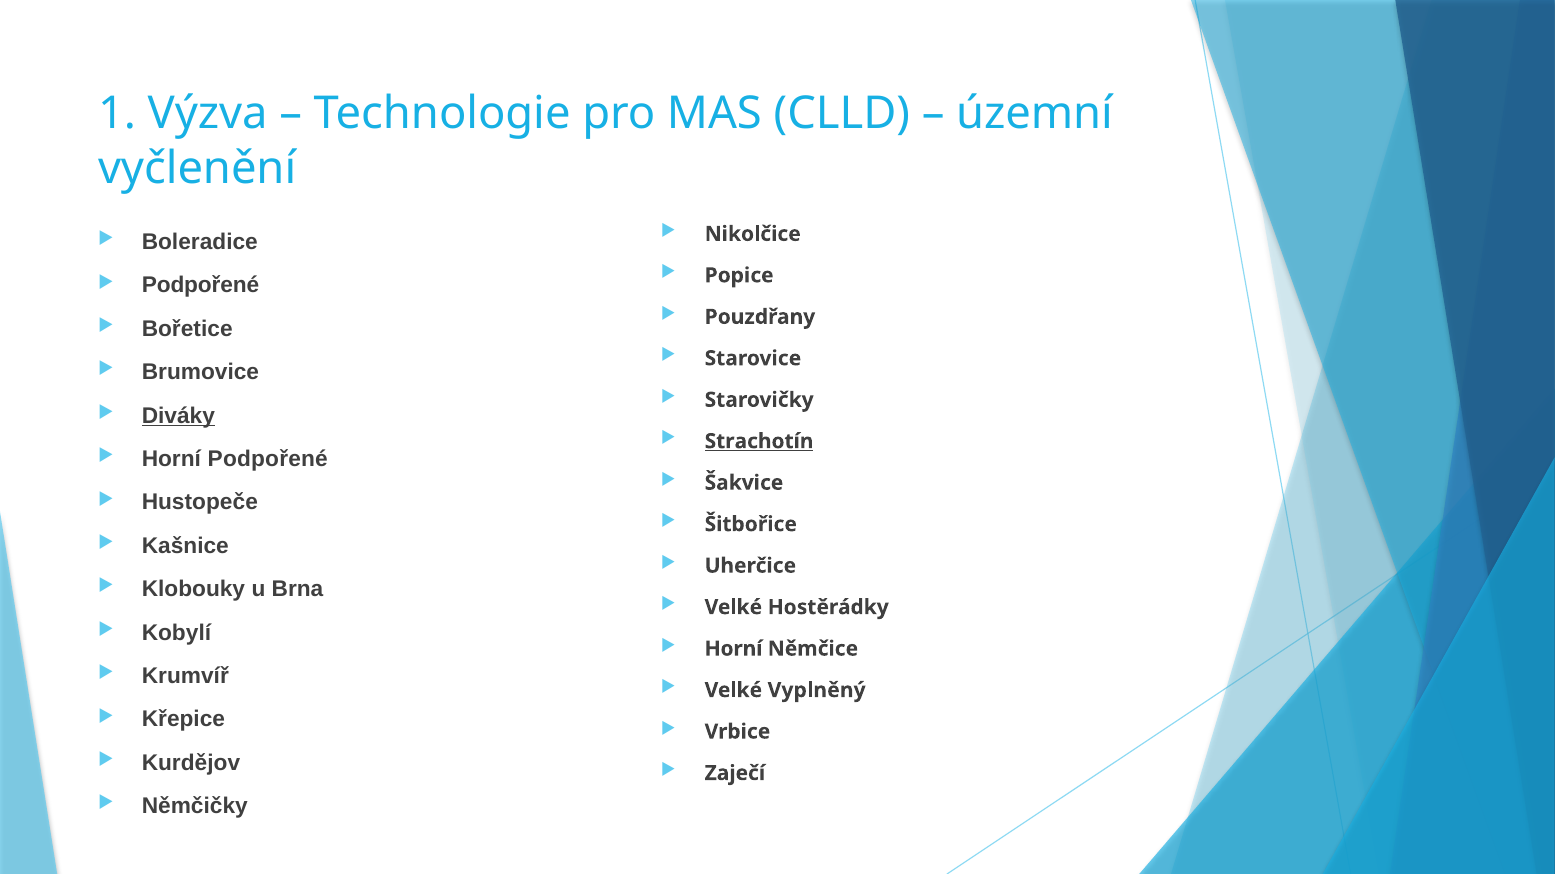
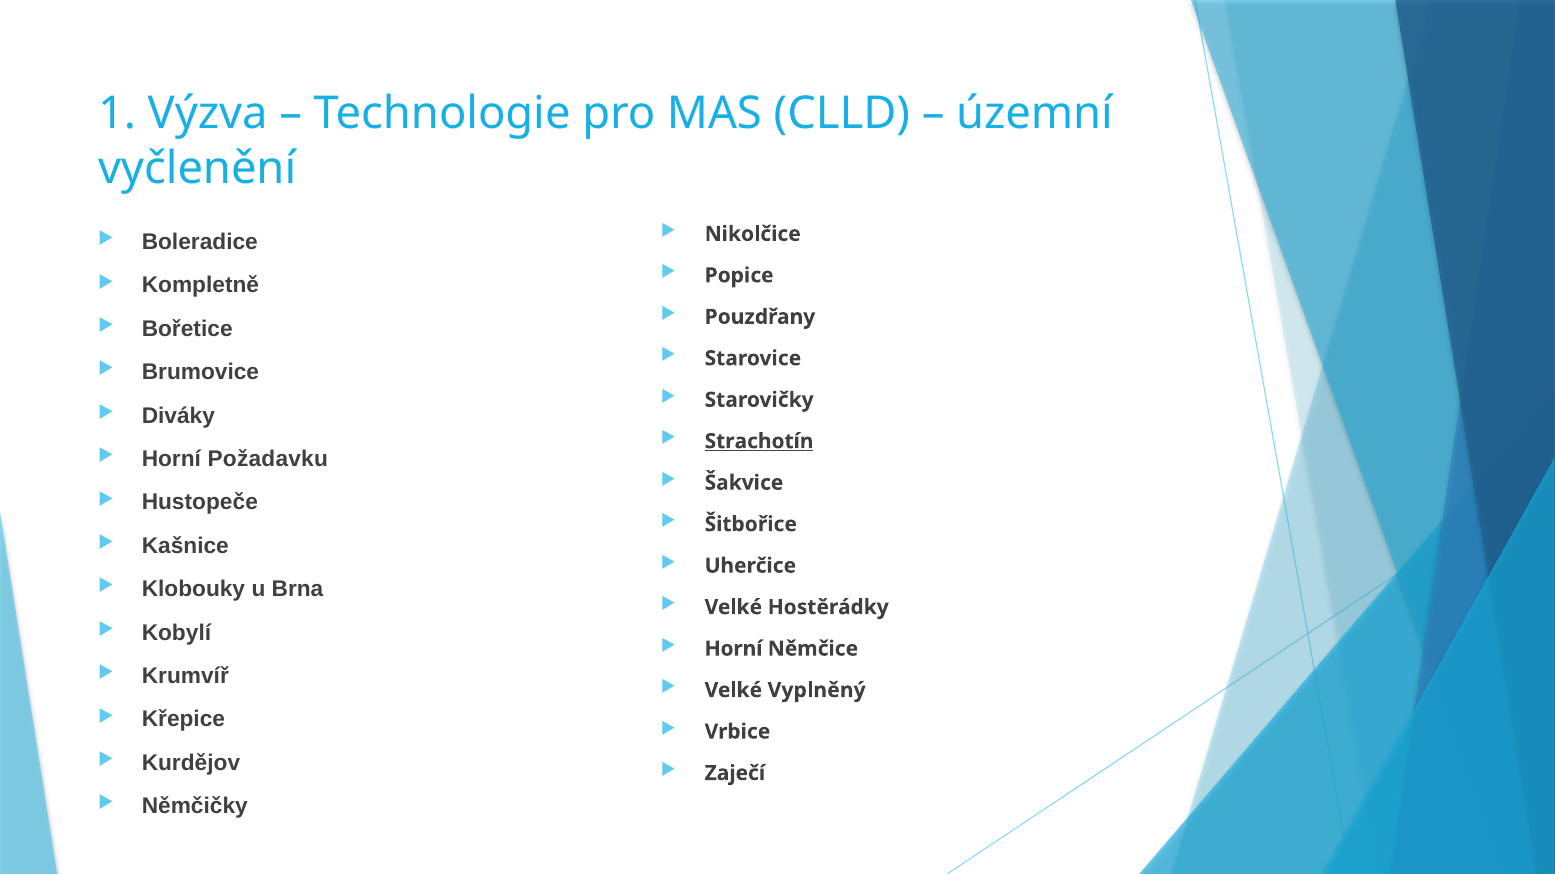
Podpořené: Podpořené -> Kompletně (200, 286)
Diváky underline: present -> none (178, 416)
Horní Podpořené: Podpořené -> Požadavku (268, 459)
